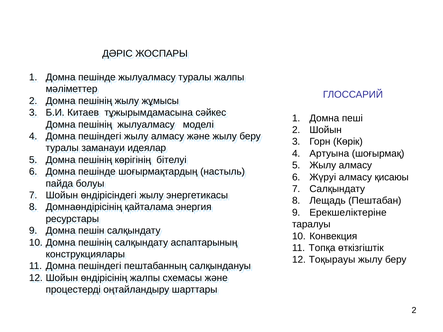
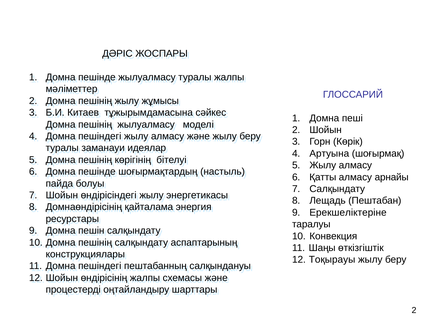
Жүруі: Жүруі -> Қатты (323, 177)
қисаюы: қисаюы -> арнайы (392, 177)
Топқа: Топқа -> Шаңы (322, 248)
